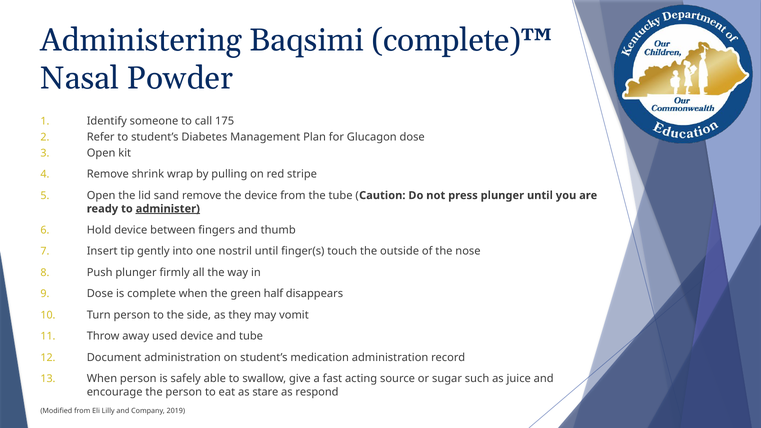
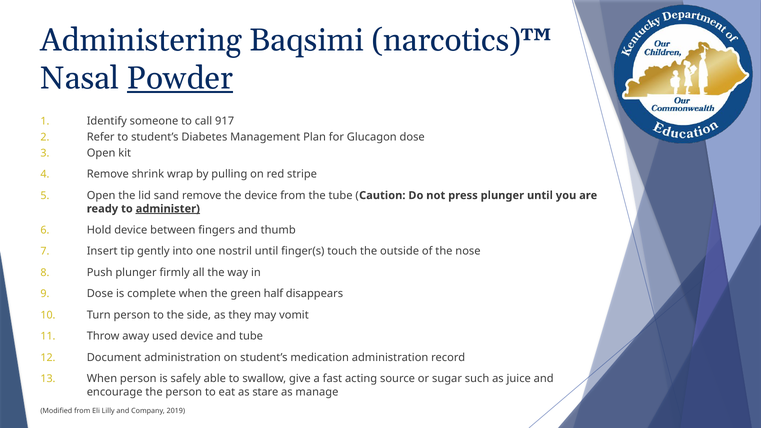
complete)™: complete)™ -> narcotics)™ (461, 40)
Powder underline: none -> present (180, 78)
175: 175 -> 917 (225, 121)
respond: respond -> manage (317, 392)
